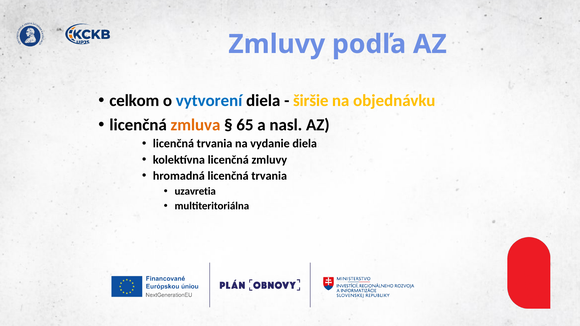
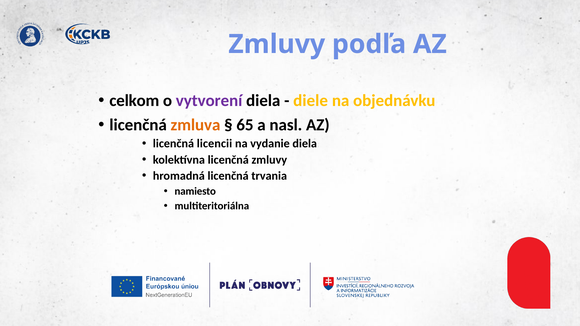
vytvorení colour: blue -> purple (209, 101)
širšie: širšie -> diele (311, 101)
trvania: trvania -> licencii (214, 144)
uzavretia: uzavretia -> namiesto (195, 191)
